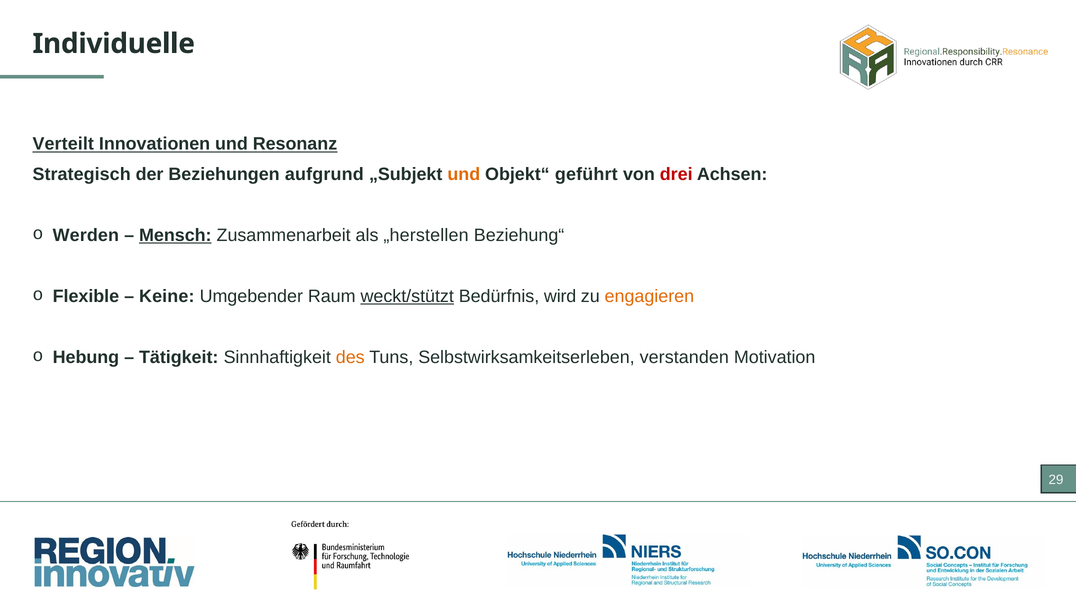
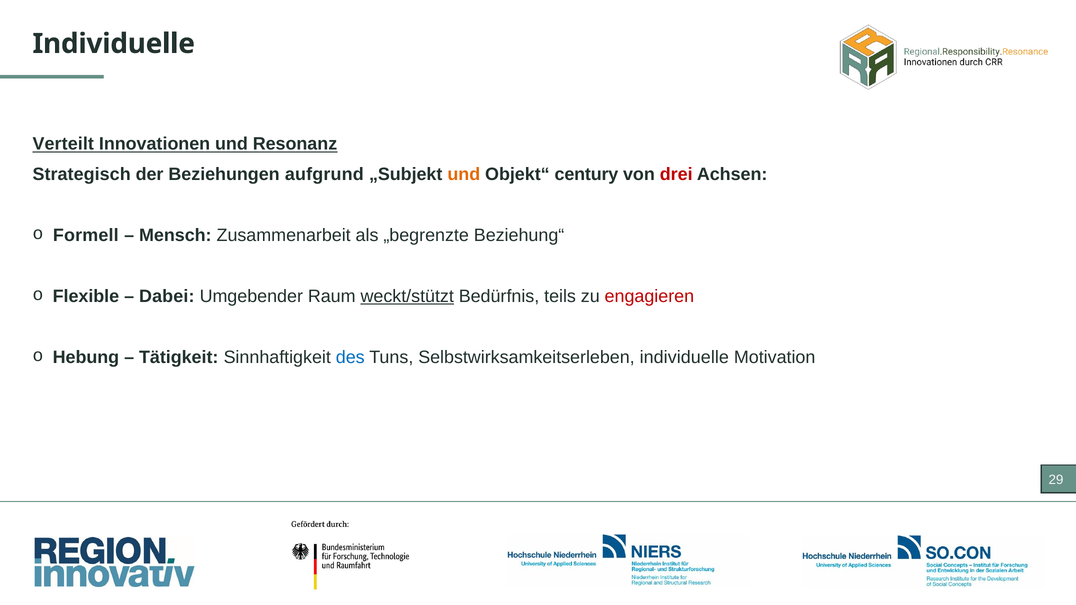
geführt: geführt -> century (586, 174)
Werden: Werden -> Formell (86, 236)
Mensch underline: present -> none (175, 236)
„herstellen: „herstellen -> „begrenzte (426, 236)
Keine: Keine -> Dabei (167, 297)
wird: wird -> teils (560, 297)
engagieren colour: orange -> red (649, 297)
des colour: orange -> blue (350, 358)
Selbstwirksamkeitserleben verstanden: verstanden -> individuelle (684, 358)
